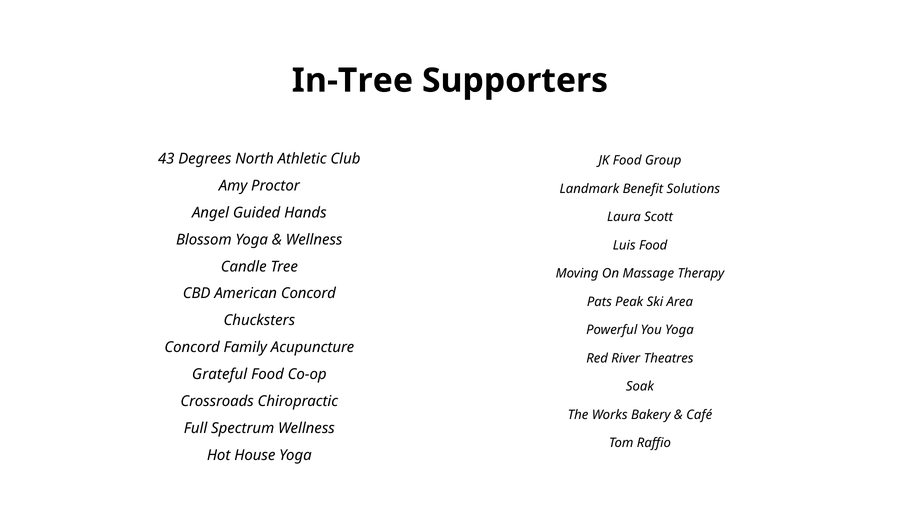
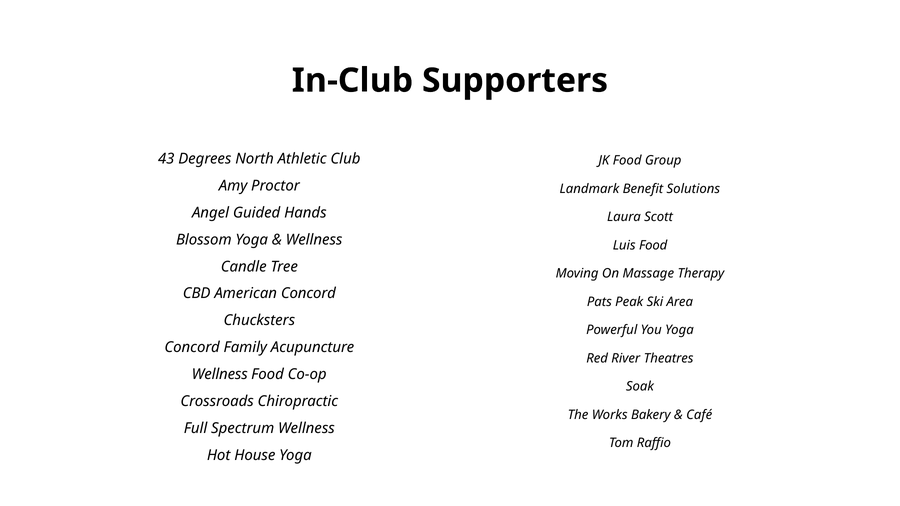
In-Tree: In-Tree -> In-Club (352, 81)
Grateful: Grateful -> Wellness (220, 375)
